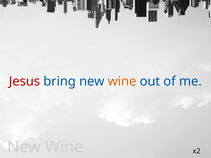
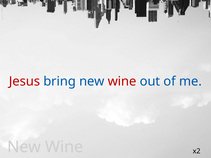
wine colour: orange -> red (122, 81)
